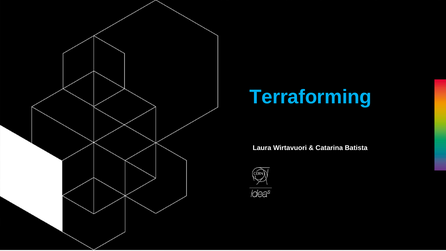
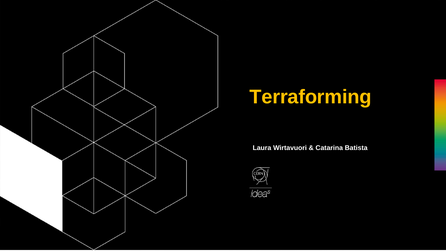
Terraforming colour: light blue -> yellow (311, 97)
